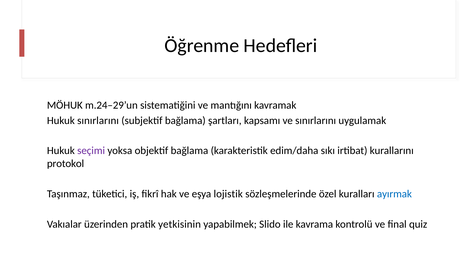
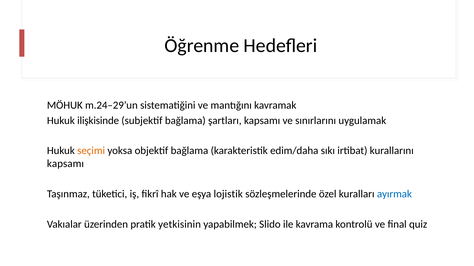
Hukuk sınırlarını: sınırlarını -> ilişkisinde (98, 121)
seçimi colour: purple -> orange (91, 151)
protokol: protokol -> kapsamı (65, 164)
